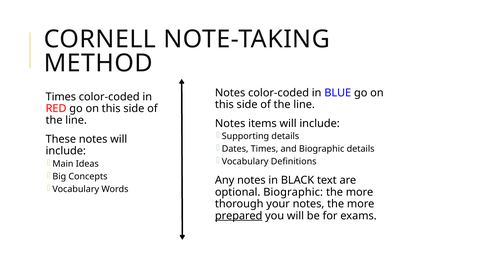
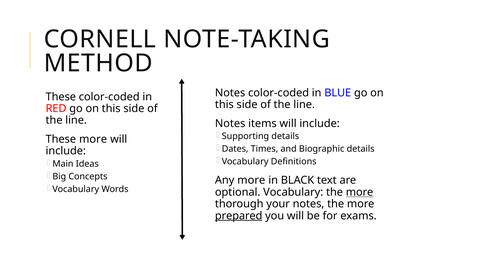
Times: Times -> These (61, 97)
These notes: notes -> more (93, 139)
Any notes: notes -> more (251, 181)
optional Biographic: Biographic -> Vocabulary (293, 192)
more underline: none -> present (360, 192)
